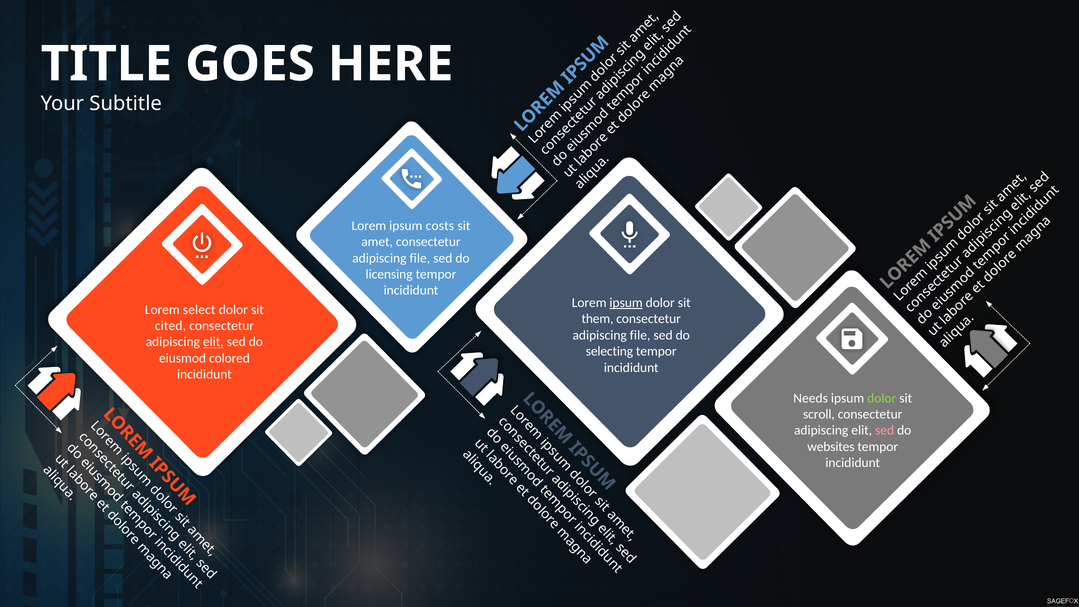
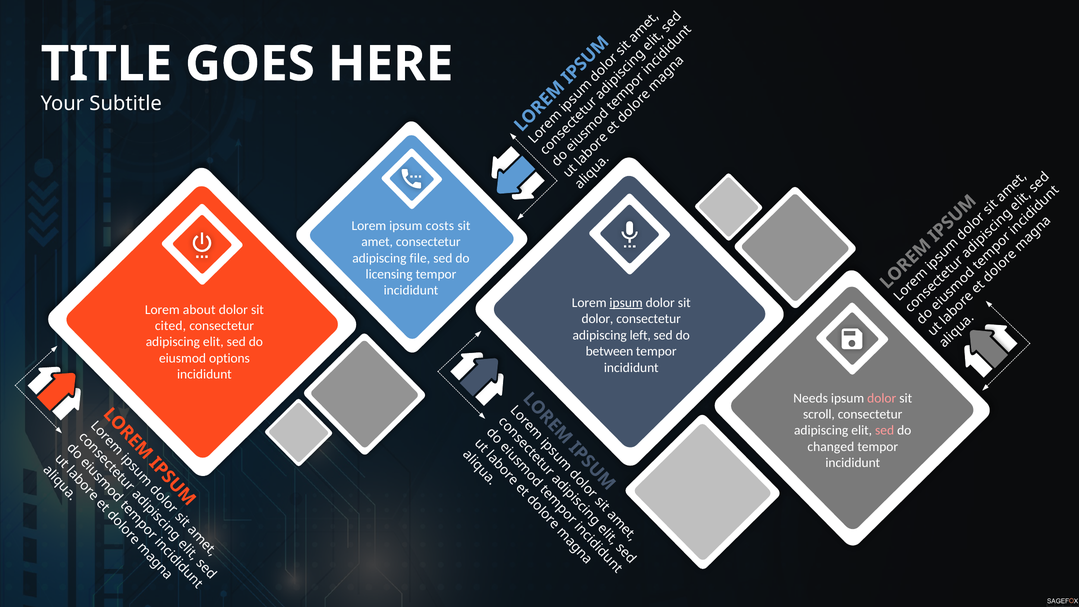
select: select -> about (199, 310)
them: them -> dolor (597, 319)
file: file -> left (640, 335)
elit underline: present -> none (213, 342)
selecting: selecting -> between (609, 351)
colored: colored -> options (229, 358)
dolor colour: light green -> pink (882, 398)
websites: websites -> changed (831, 447)
